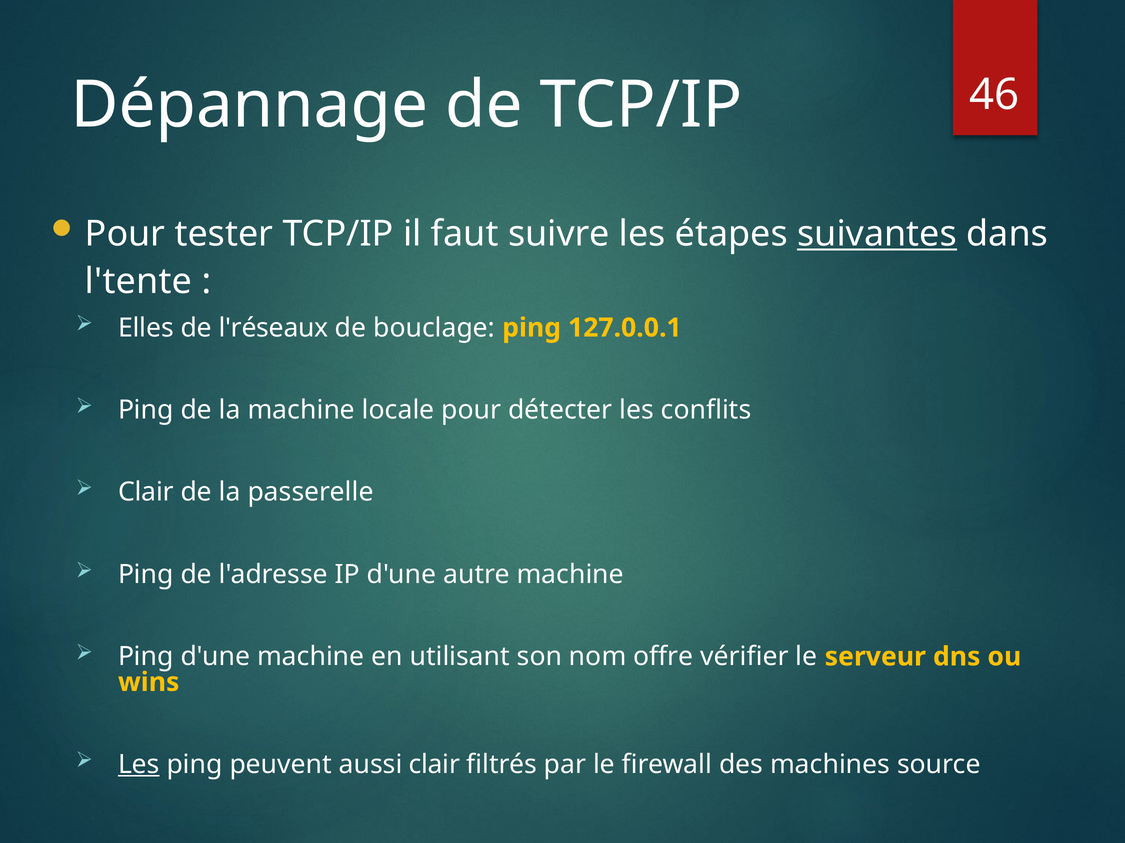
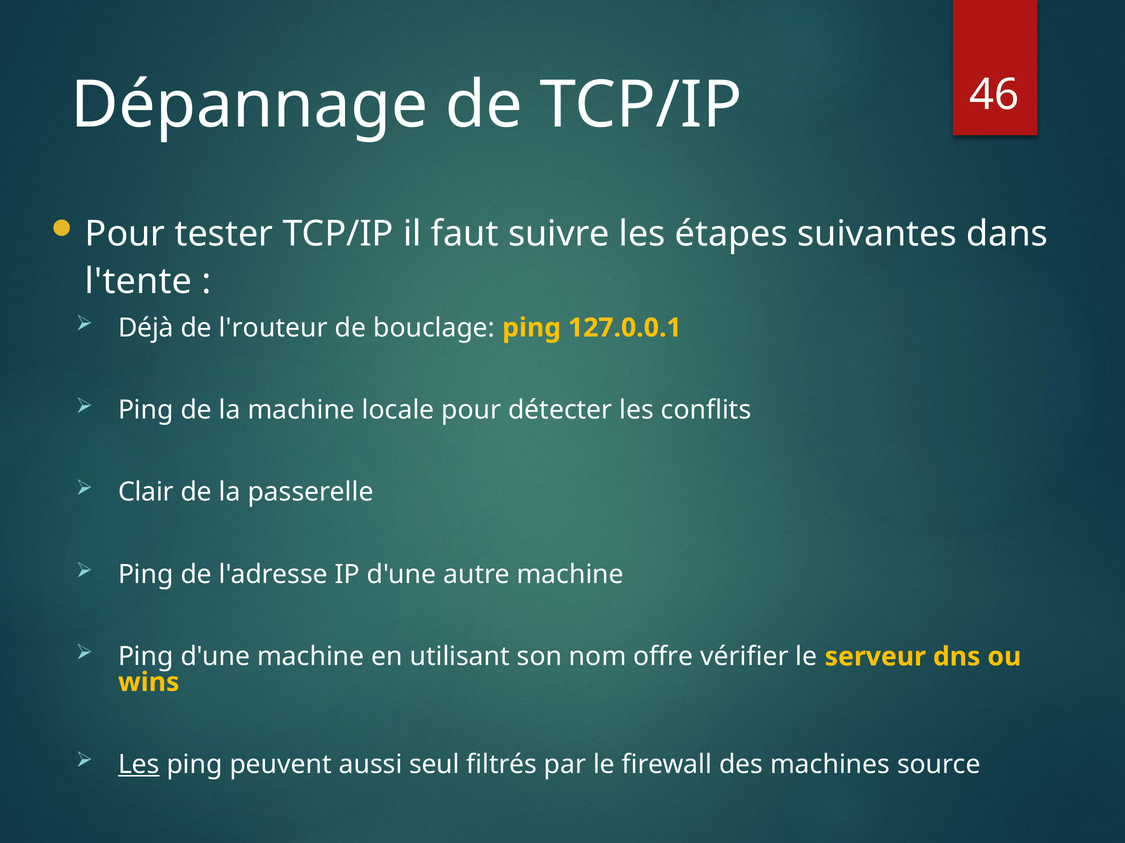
suivantes underline: present -> none (877, 234)
Elles: Elles -> Déjà (146, 328)
l'réseaux: l'réseaux -> l'routeur (273, 328)
aussi clair: clair -> seul (434, 765)
